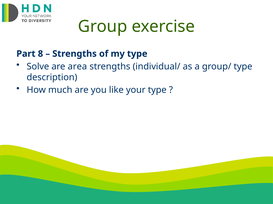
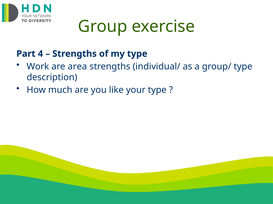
8: 8 -> 4 (40, 54)
Solve: Solve -> Work (38, 67)
